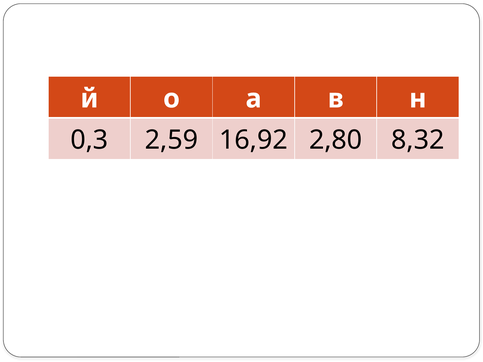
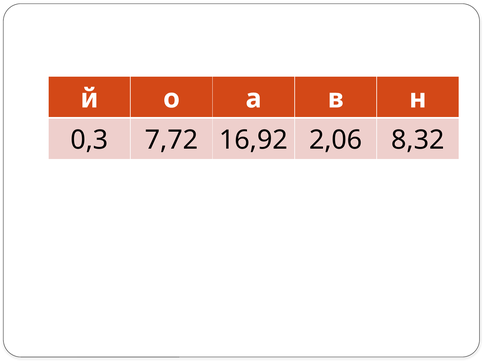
2,59: 2,59 -> 7,72 (171, 140)
2,80: 2,80 -> 2,06 (336, 140)
